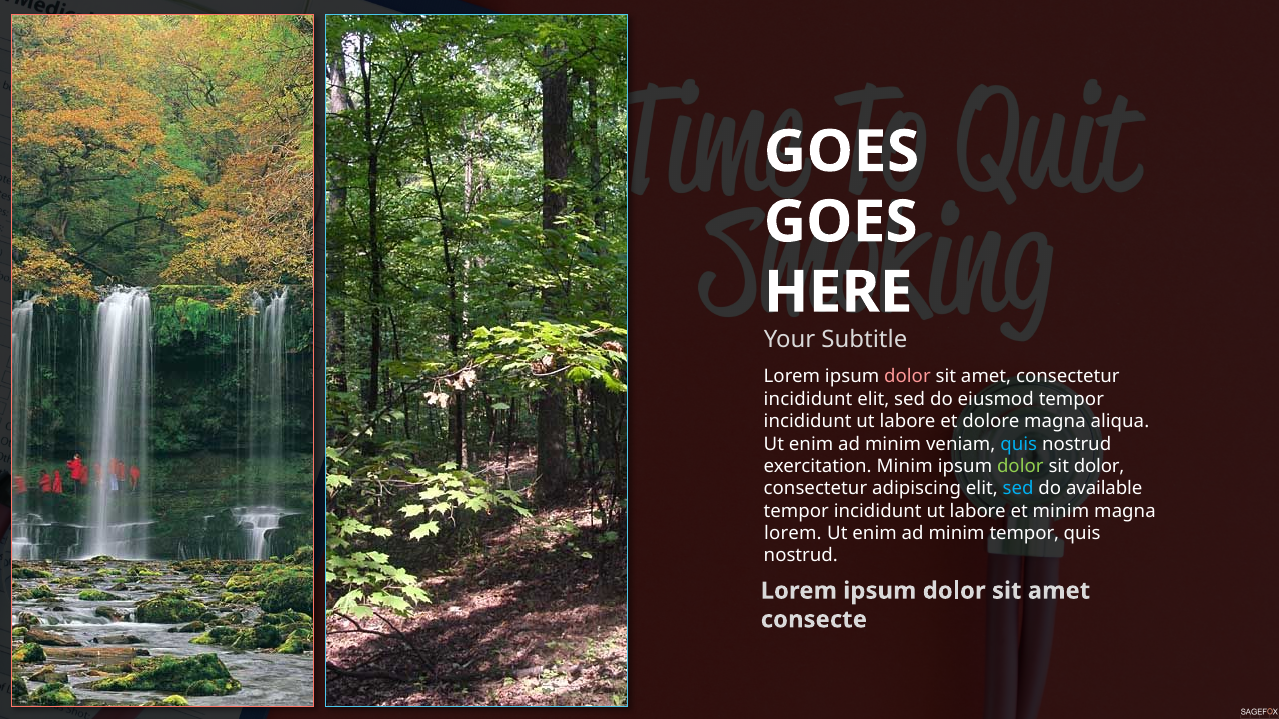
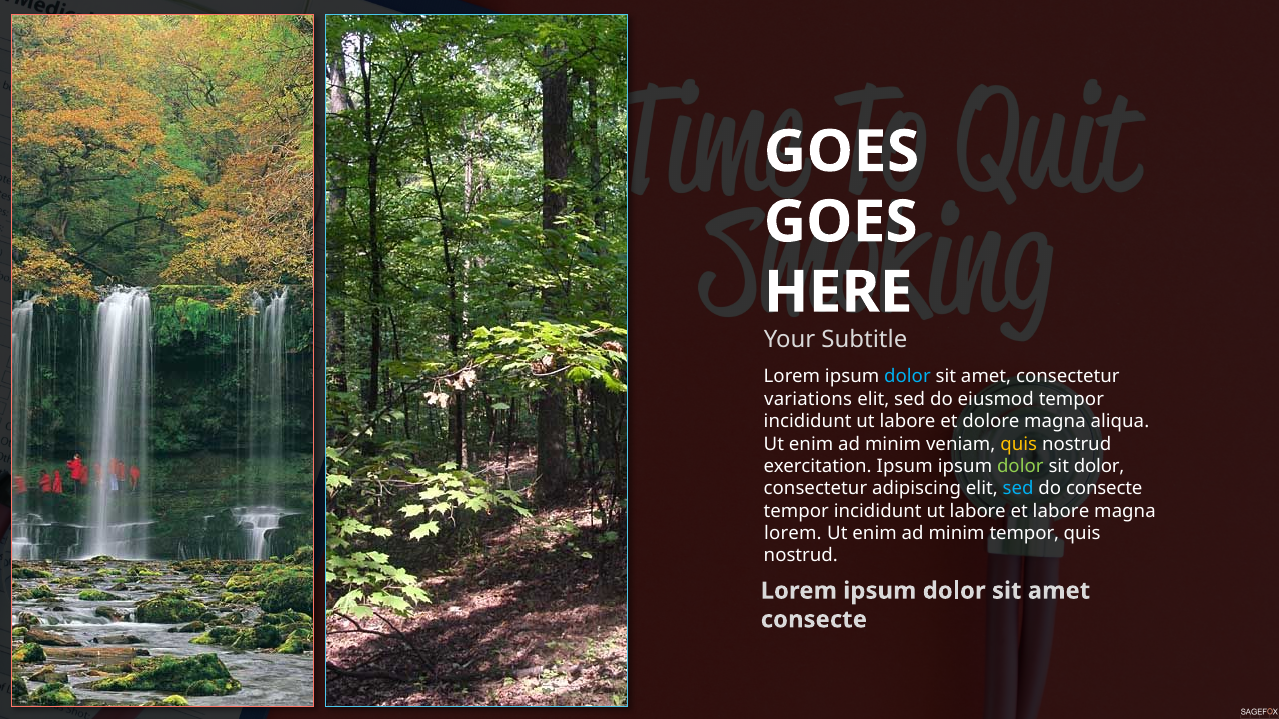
dolor colour: pink -> light blue (907, 377)
incididunt: incididunt -> variations (808, 399)
quis colour: light blue -> yellow (1019, 444)
exercitation Minim: Minim -> Ipsum (905, 467)
do available: available -> consecte (1104, 489)
et minim: minim -> labore (1061, 511)
